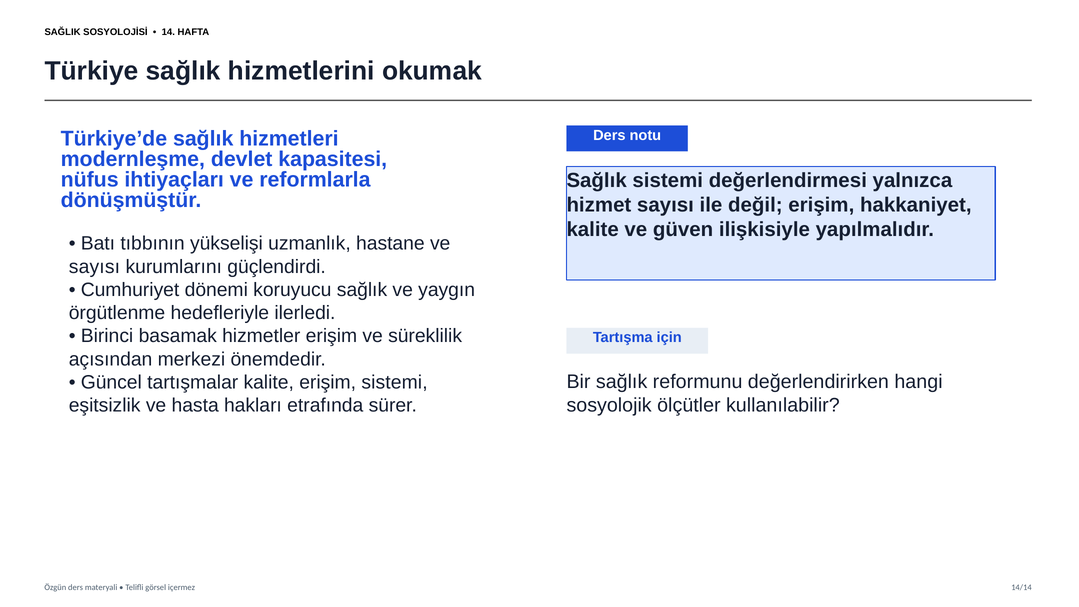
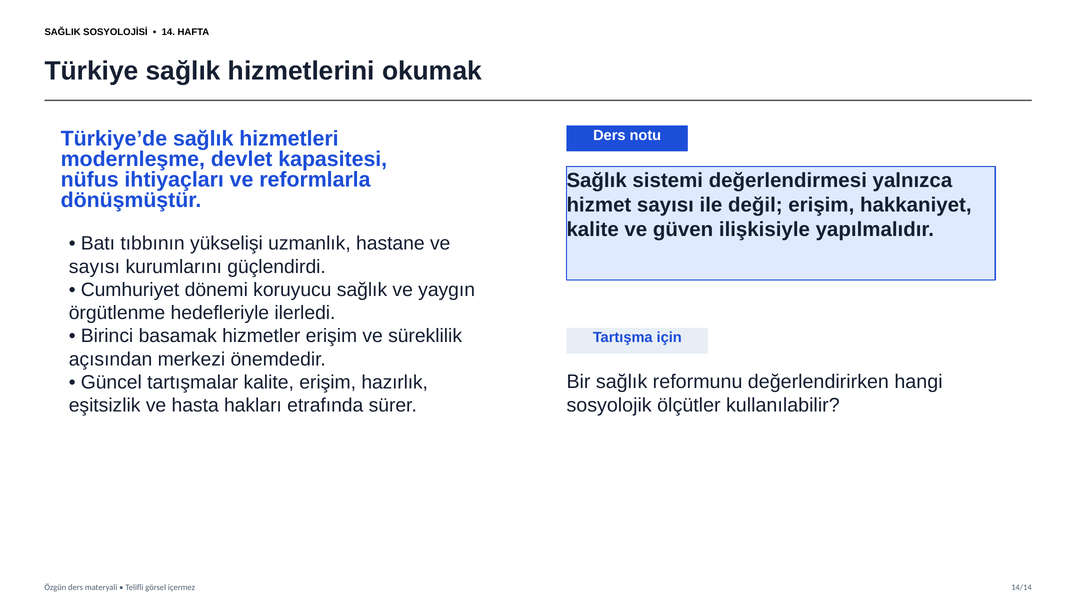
erişim sistemi: sistemi -> hazırlık (395, 382)
